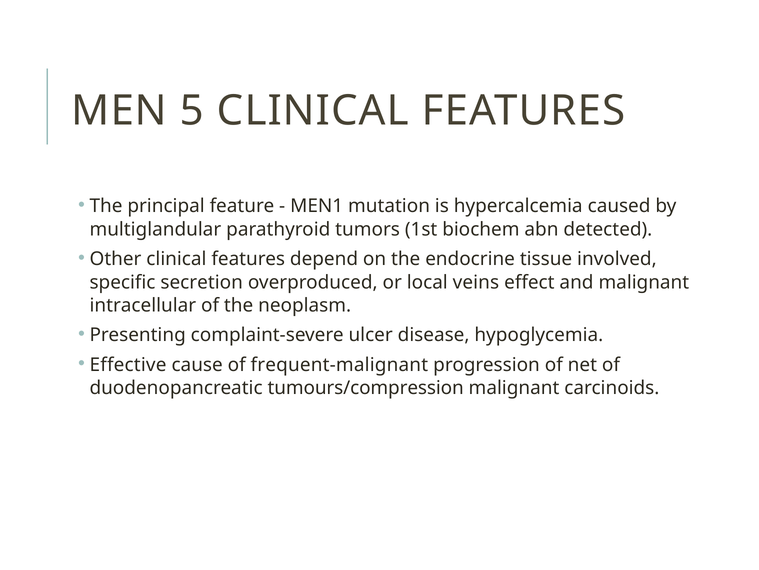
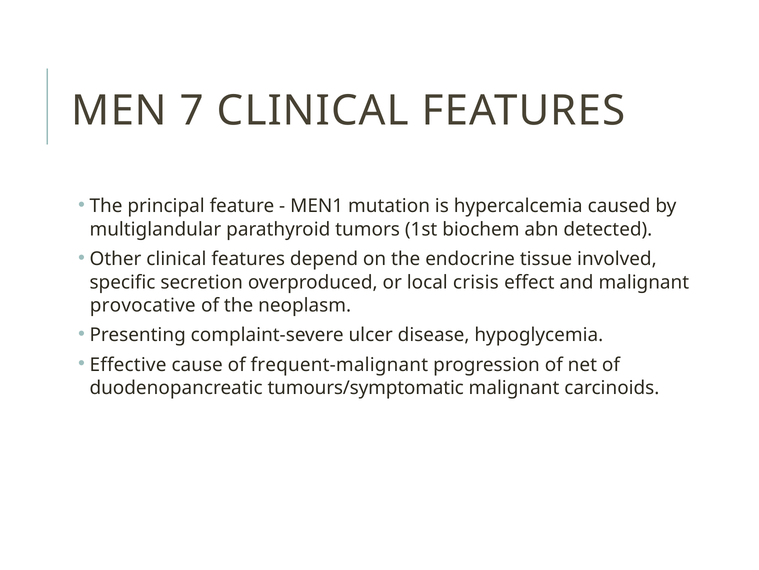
5: 5 -> 7 (192, 111)
veins: veins -> crisis (476, 282)
intracellular: intracellular -> provocative (143, 305)
tumours/compression: tumours/compression -> tumours/symptomatic (366, 388)
